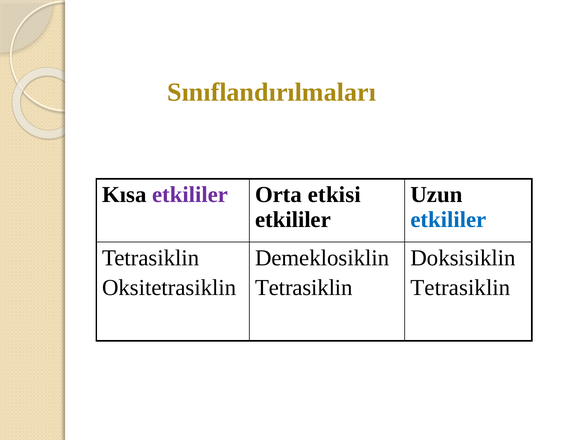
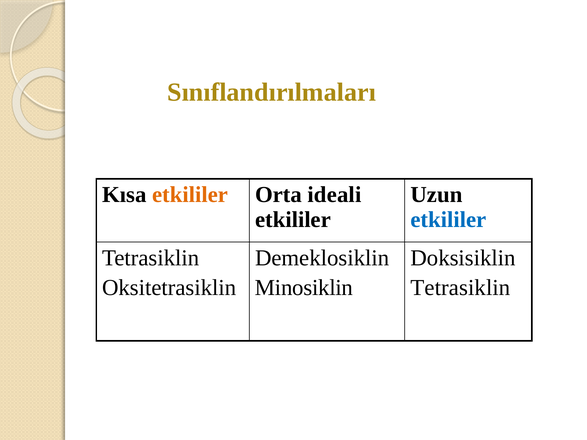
etkililer colour: purple -> orange (190, 195)
etkisi: etkisi -> ideali (334, 195)
Tetrasiklin: Tetrasiklin -> Minosiklin (304, 288)
